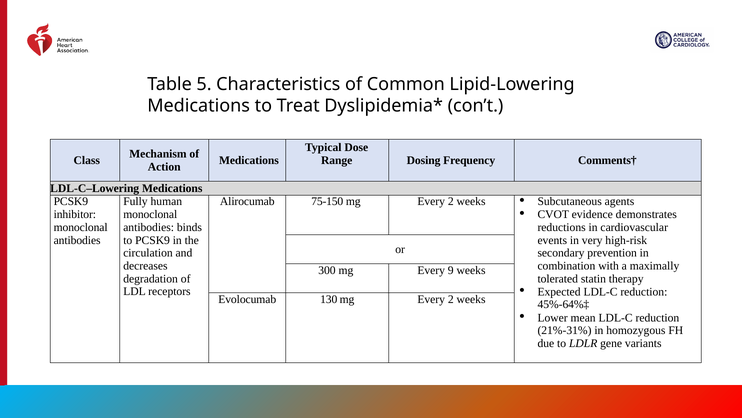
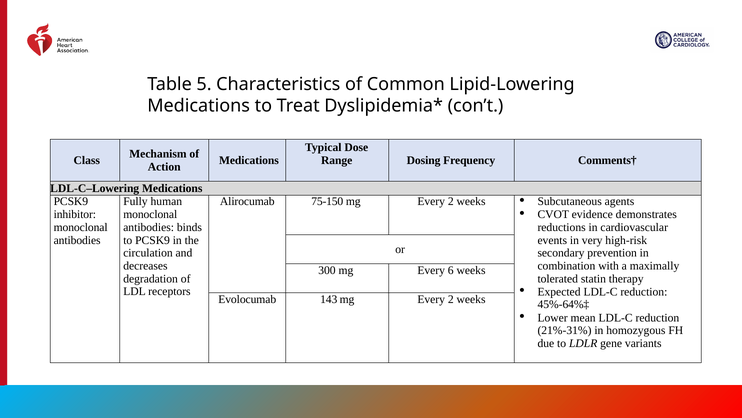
9: 9 -> 6 (451, 270)
130: 130 -> 143 (329, 299)
